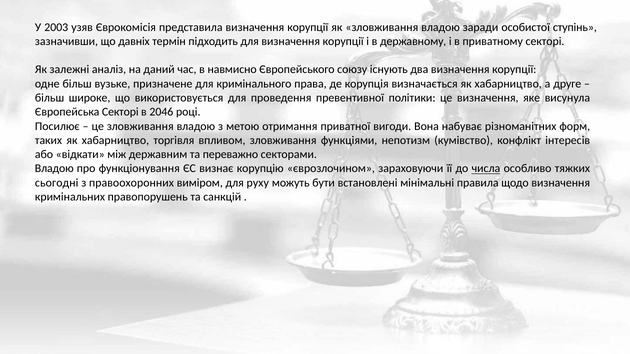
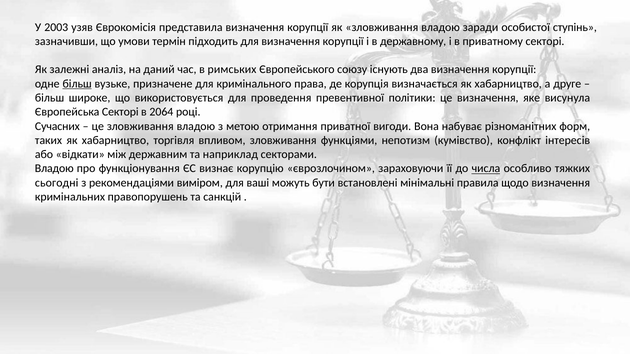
давніх: давніх -> умови (134, 42)
навмисно: навмисно -> римських (232, 70)
більш underline: none -> present (77, 84)
2046: 2046 -> 2064 (161, 112)
Посилює: Посилює -> Сучасних (57, 126)
переважно: переважно -> наприклад (230, 155)
правоохоронних: правоохоронних -> рекомендаціями (132, 183)
руху: руху -> ваші (258, 183)
